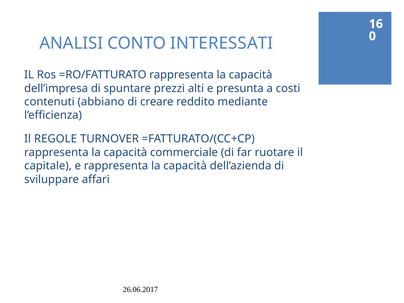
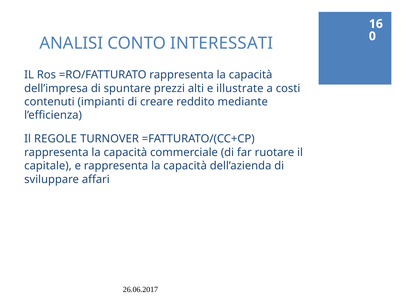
presunta: presunta -> illustrate (240, 88)
abbiano: abbiano -> impianti (101, 102)
